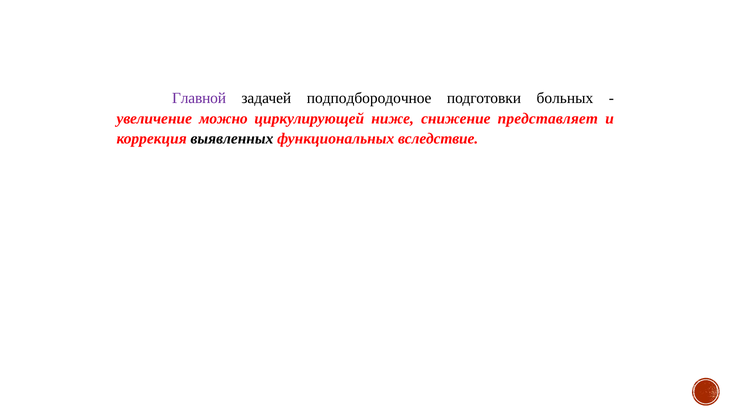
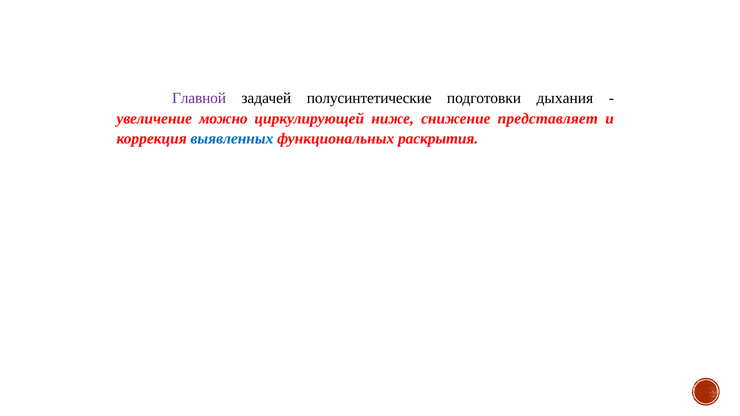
подподбородочное: подподбородочное -> полусинтетические (369, 98)
больных: больных -> дыхания (565, 98)
выявленных colour: black -> blue (232, 139)
вследствие: вследствие -> раскрытия (438, 139)
